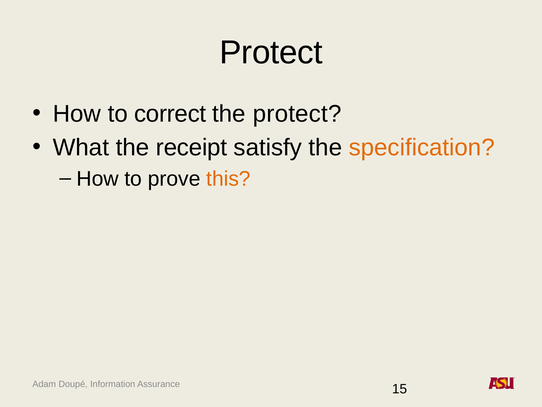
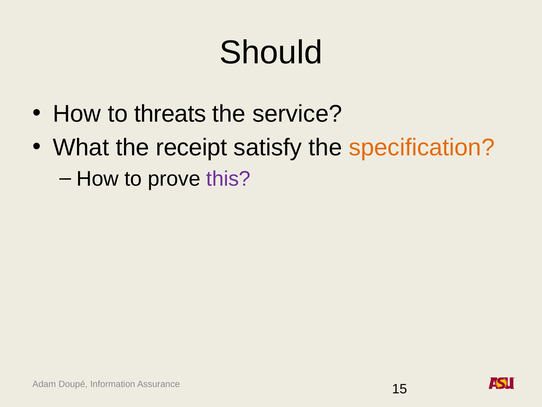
Protect: Protect -> Should (271, 52)
correct: correct -> threats (170, 114)
the protect: protect -> service (297, 114)
this colour: orange -> purple (228, 179)
